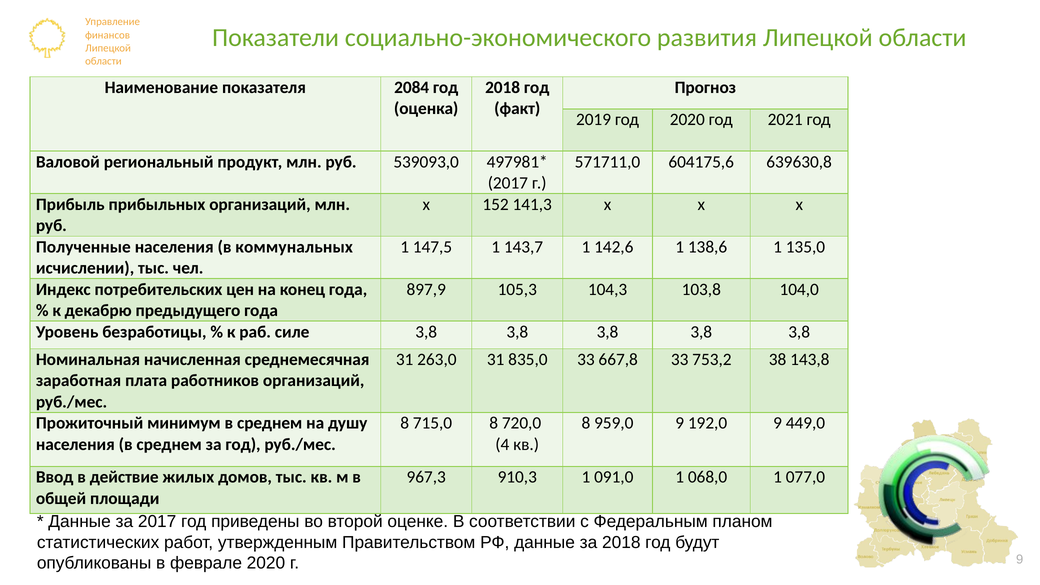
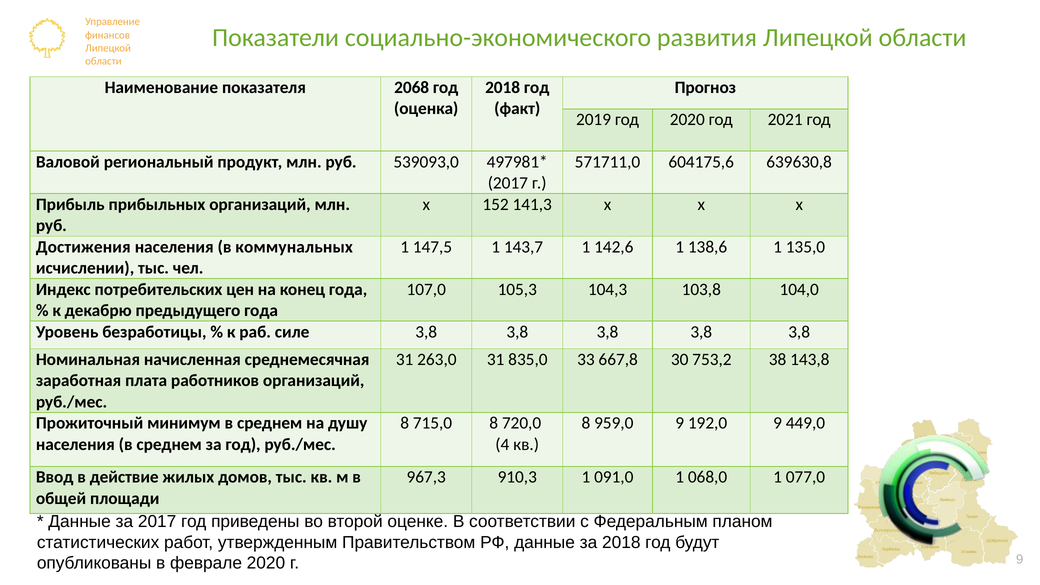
2084: 2084 -> 2068 (412, 88)
Полученные: Полученные -> Достижения (83, 247)
897,9: 897,9 -> 107,0 (426, 289)
667,8 33: 33 -> 30 (680, 360)
